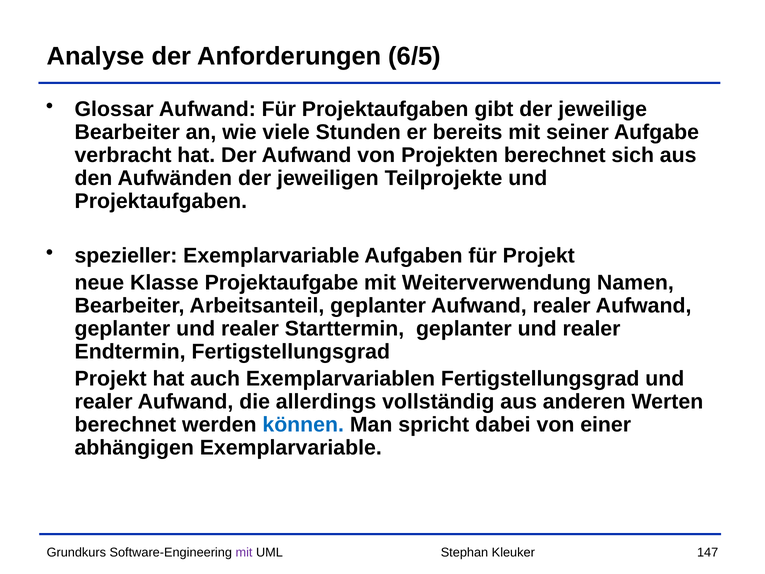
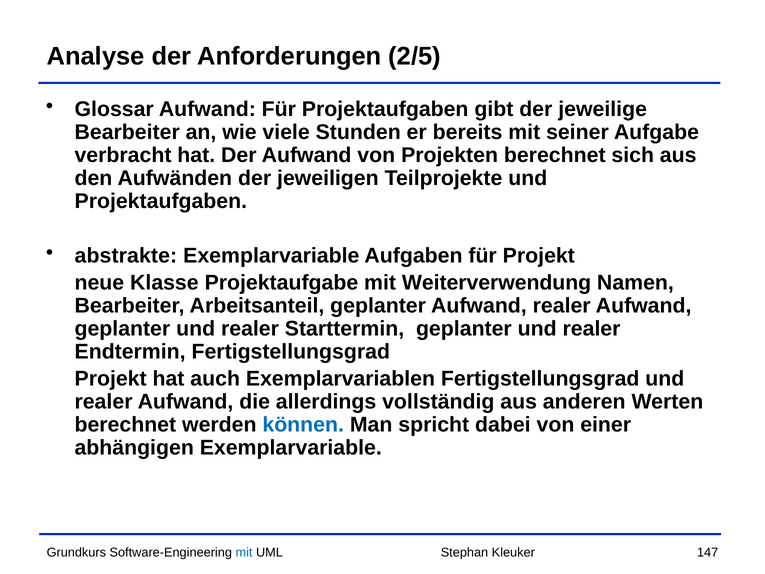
6/5: 6/5 -> 2/5 (415, 56)
spezieller: spezieller -> abstrakte (126, 256)
mit colour: purple -> blue (244, 552)
